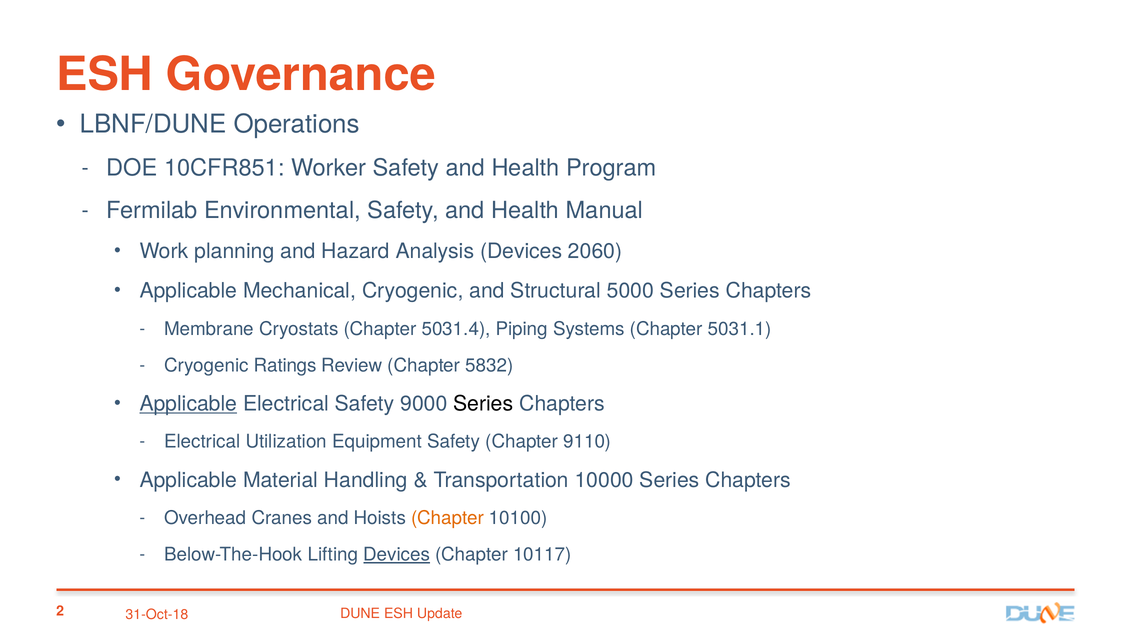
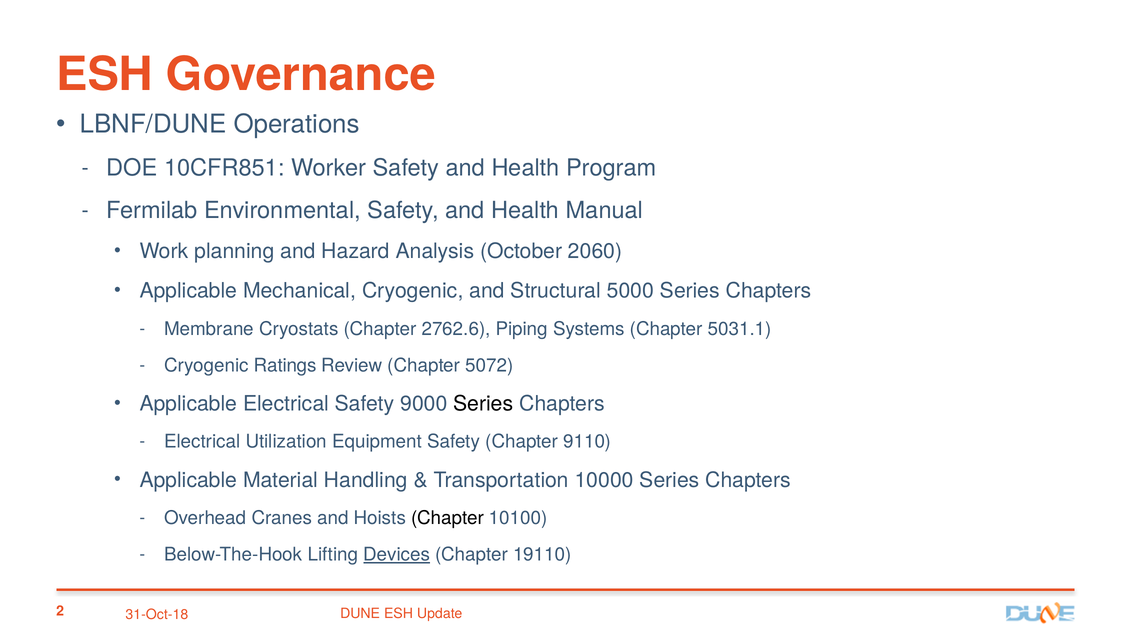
Analysis Devices: Devices -> October (521, 251)
5031.4: 5031.4 -> 2762.6 (456, 329)
5832: 5832 -> 5072 (489, 366)
Applicable underline: present -> none (188, 404)
Chapter colour: orange -> black (447, 518)
10117: 10117 -> 19110 (542, 555)
